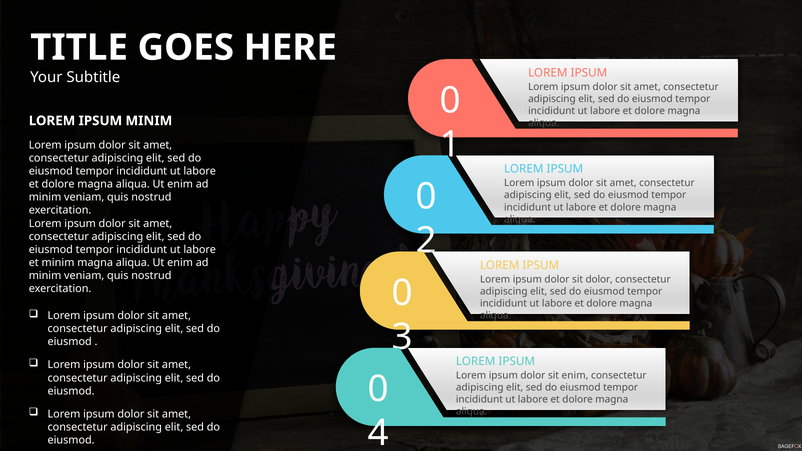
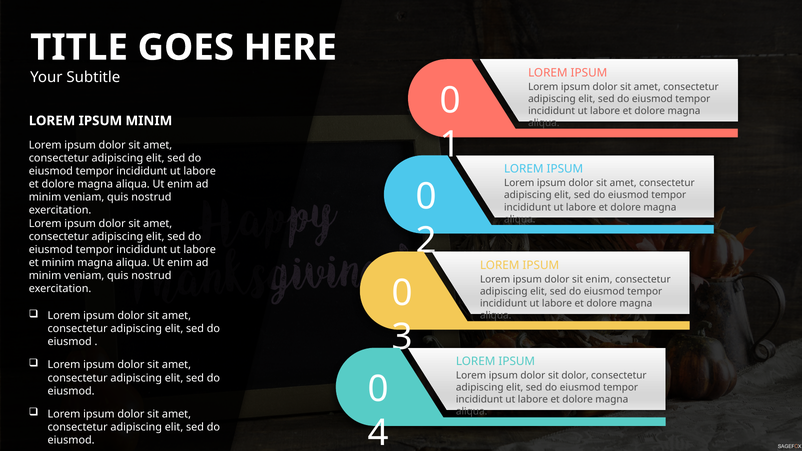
sit dolor: dolor -> enim (599, 279)
sit enim: enim -> dolor (575, 376)
